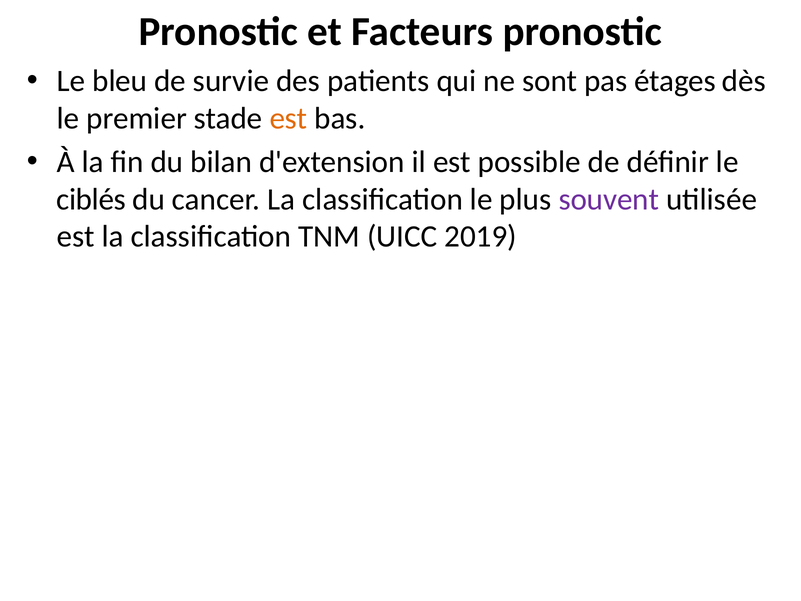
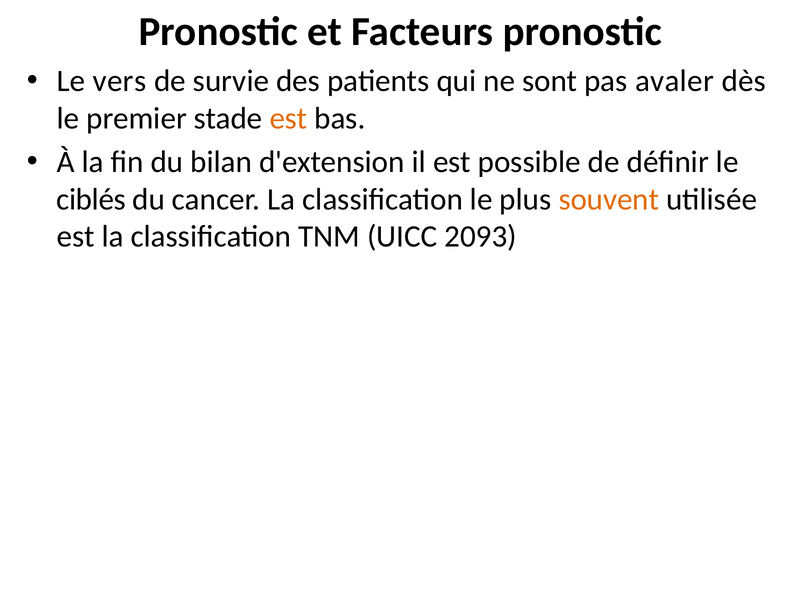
bleu: bleu -> vers (120, 81)
étages: étages -> avaler (675, 81)
souvent colour: purple -> orange (609, 199)
2019: 2019 -> 2093 (481, 237)
